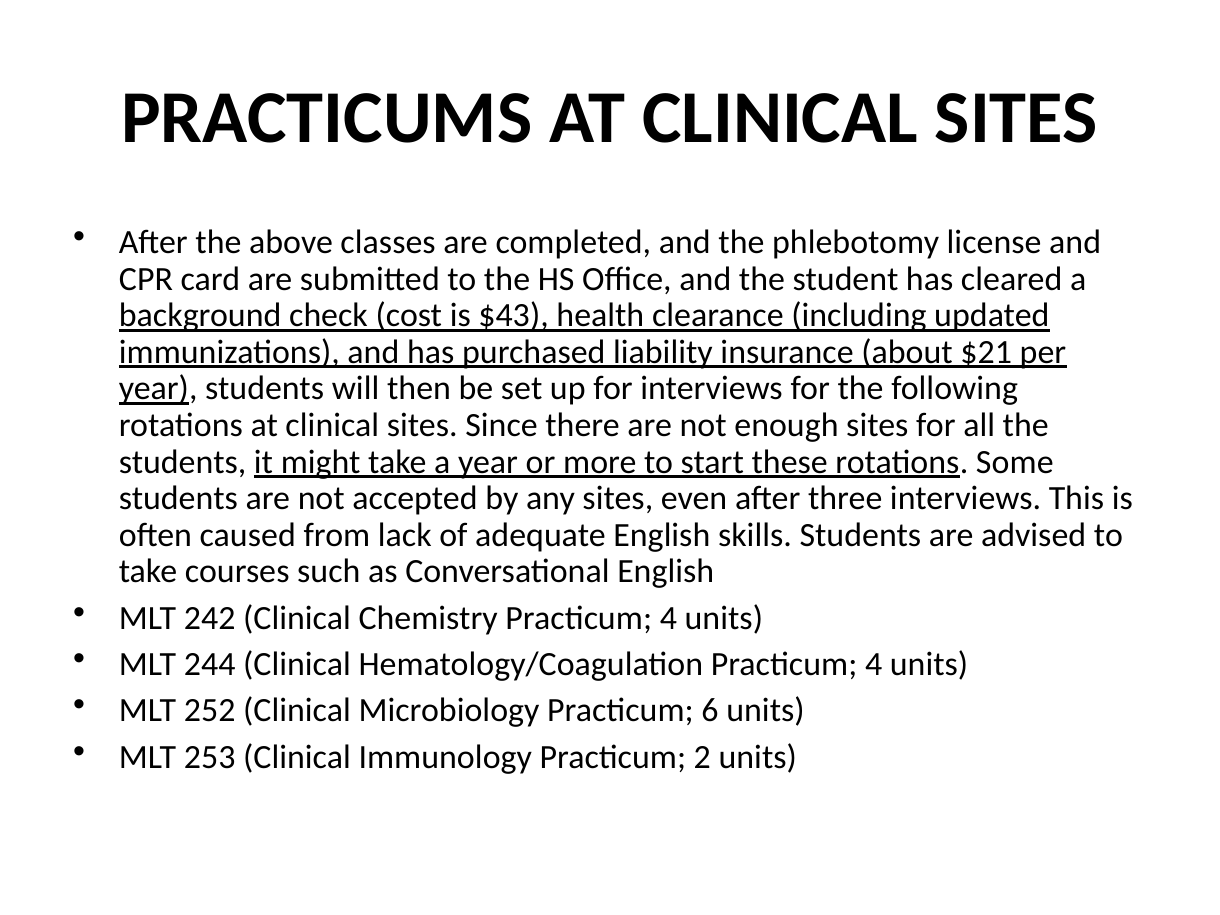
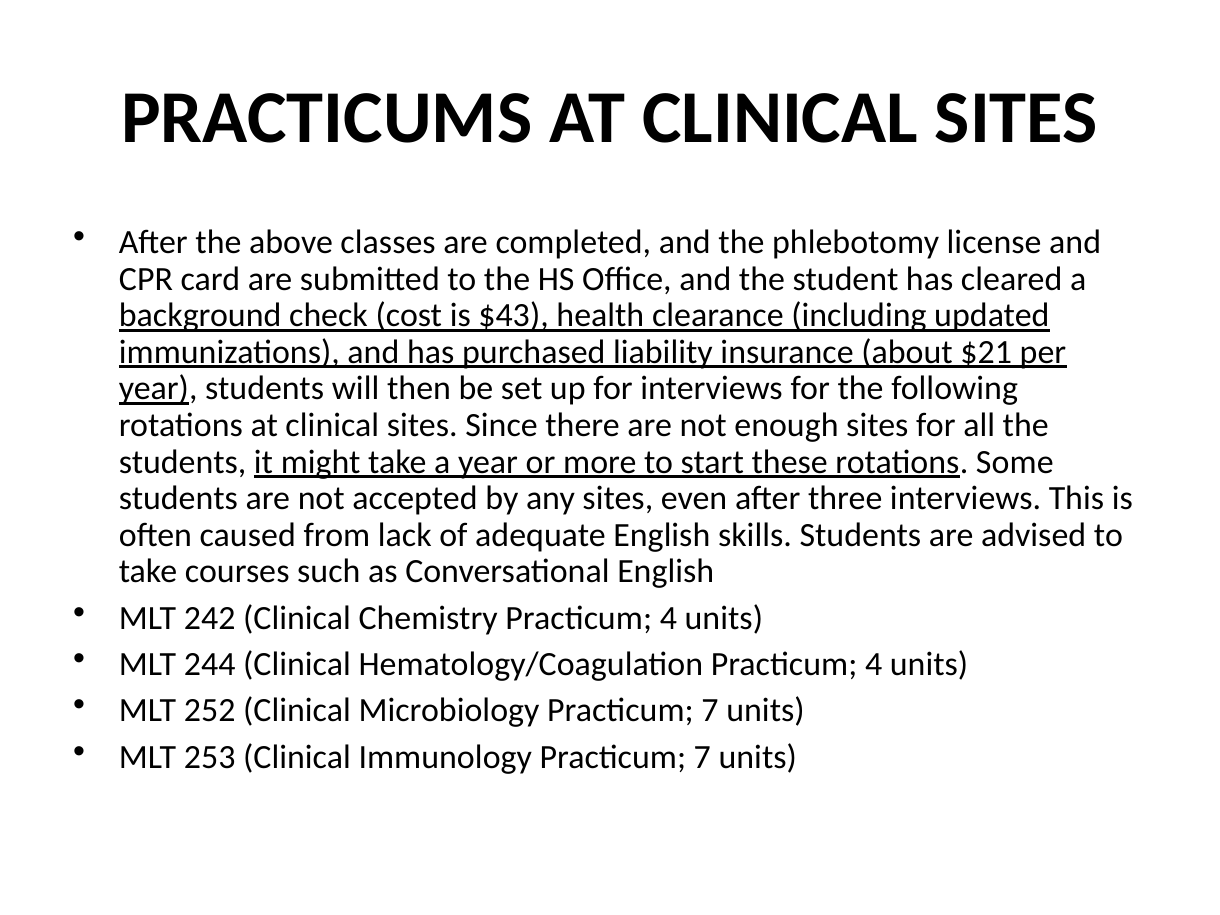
Microbiology Practicum 6: 6 -> 7 (710, 711)
Immunology Practicum 2: 2 -> 7 (702, 757)
